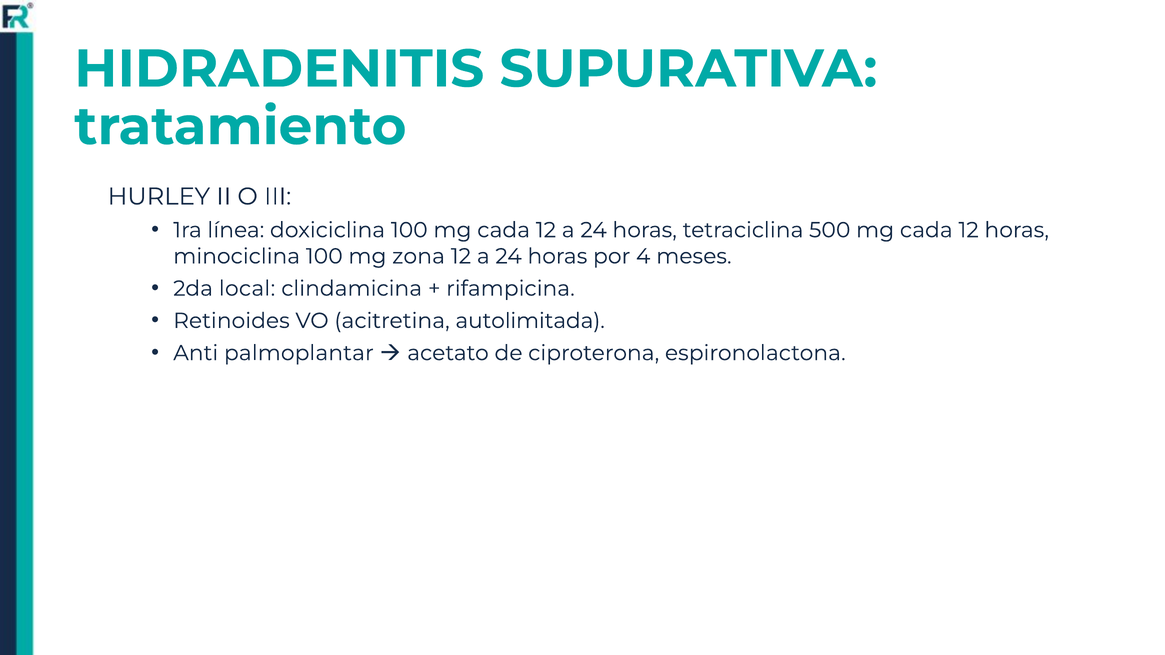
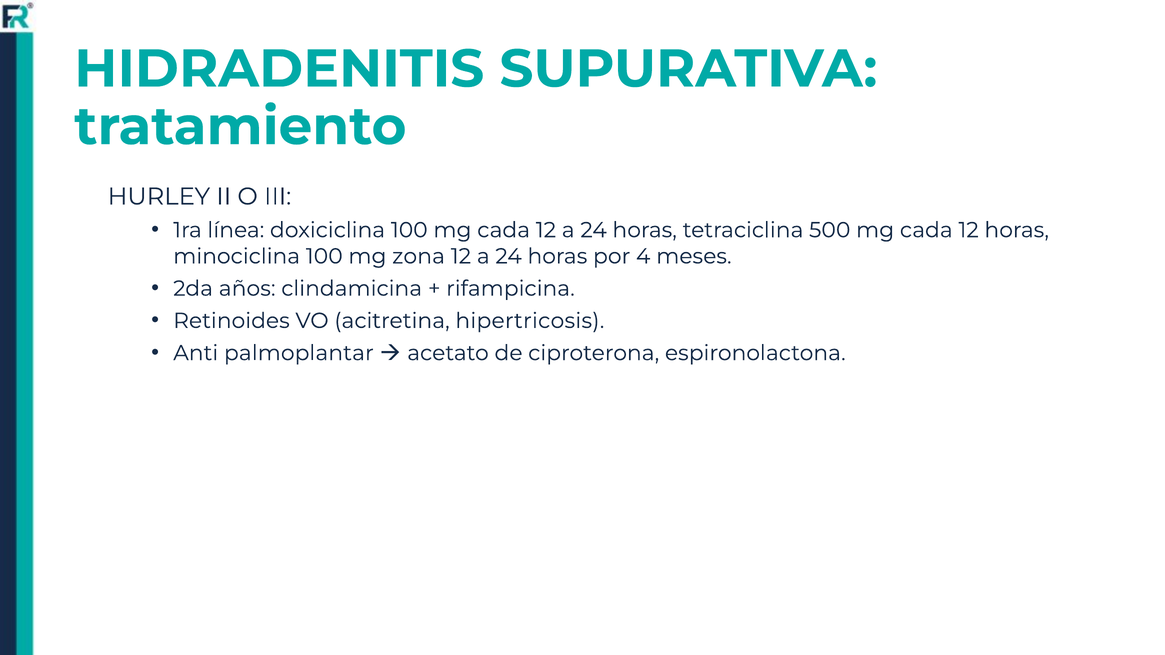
local: local -> años (247, 289)
autolimitada: autolimitada -> hipertricosis (530, 321)
